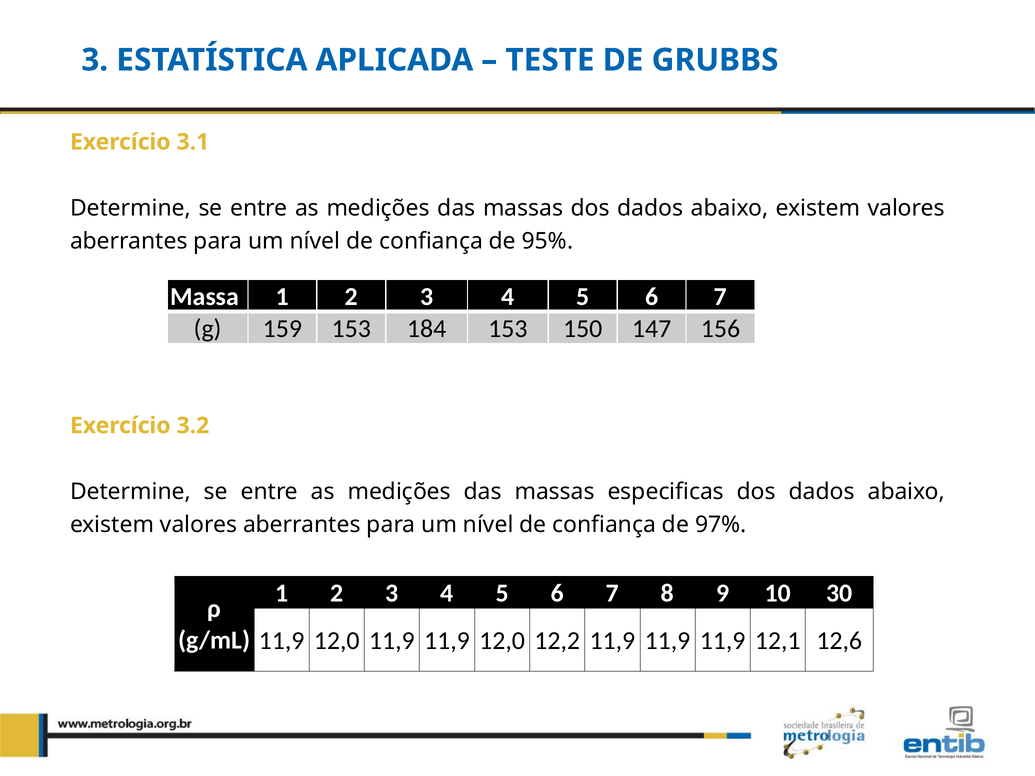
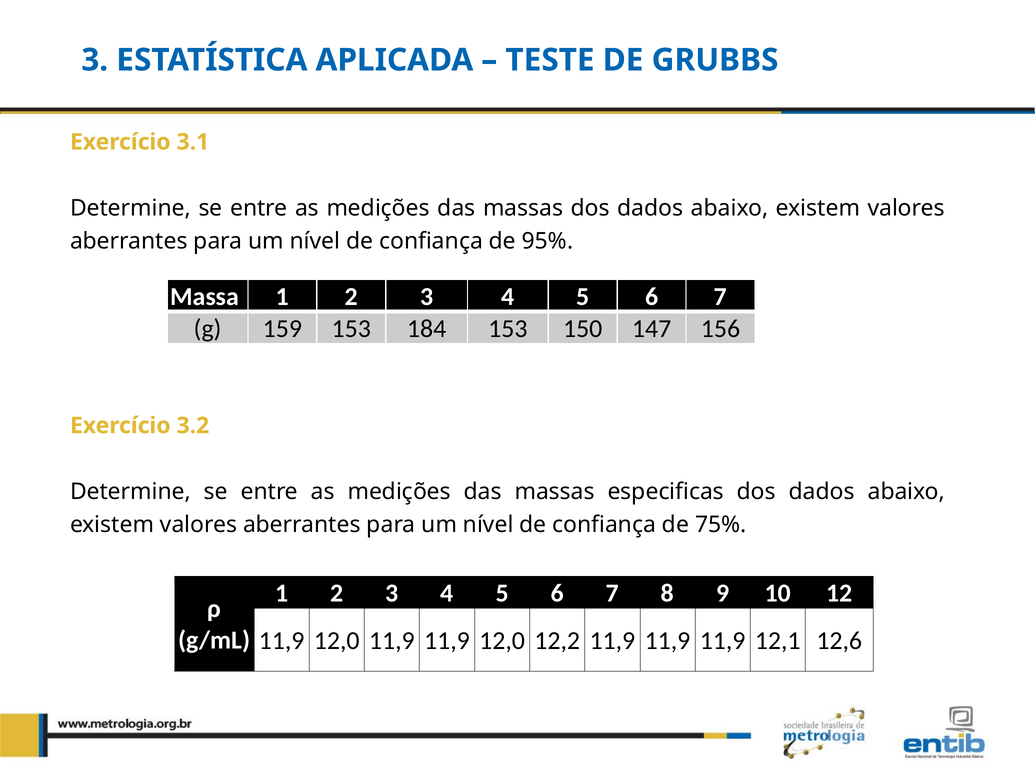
97%: 97% -> 75% (721, 525)
30: 30 -> 12 (839, 593)
